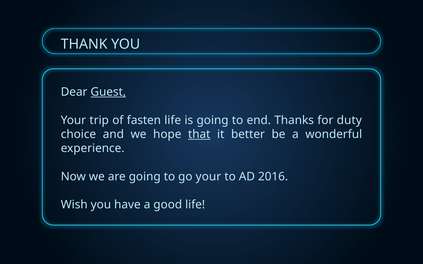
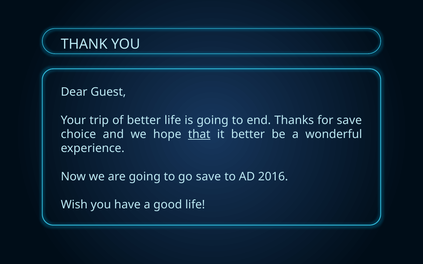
Guest underline: present -> none (108, 92)
of fasten: fasten -> better (144, 120)
for duty: duty -> save (349, 120)
go your: your -> save (208, 177)
